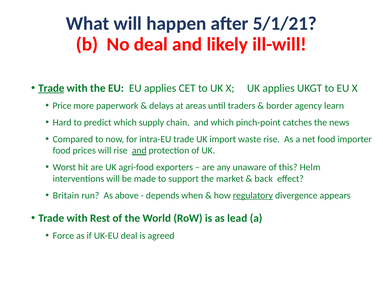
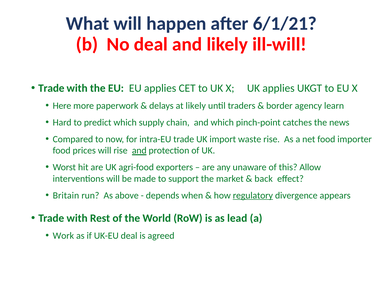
5/1/21: 5/1/21 -> 6/1/21 (285, 24)
Trade underline: present -> none (51, 88)
Price: Price -> Here (62, 106)
at areas: areas -> likely (196, 106)
Helm: Helm -> Allow (310, 167)
Force: Force -> Work (63, 236)
